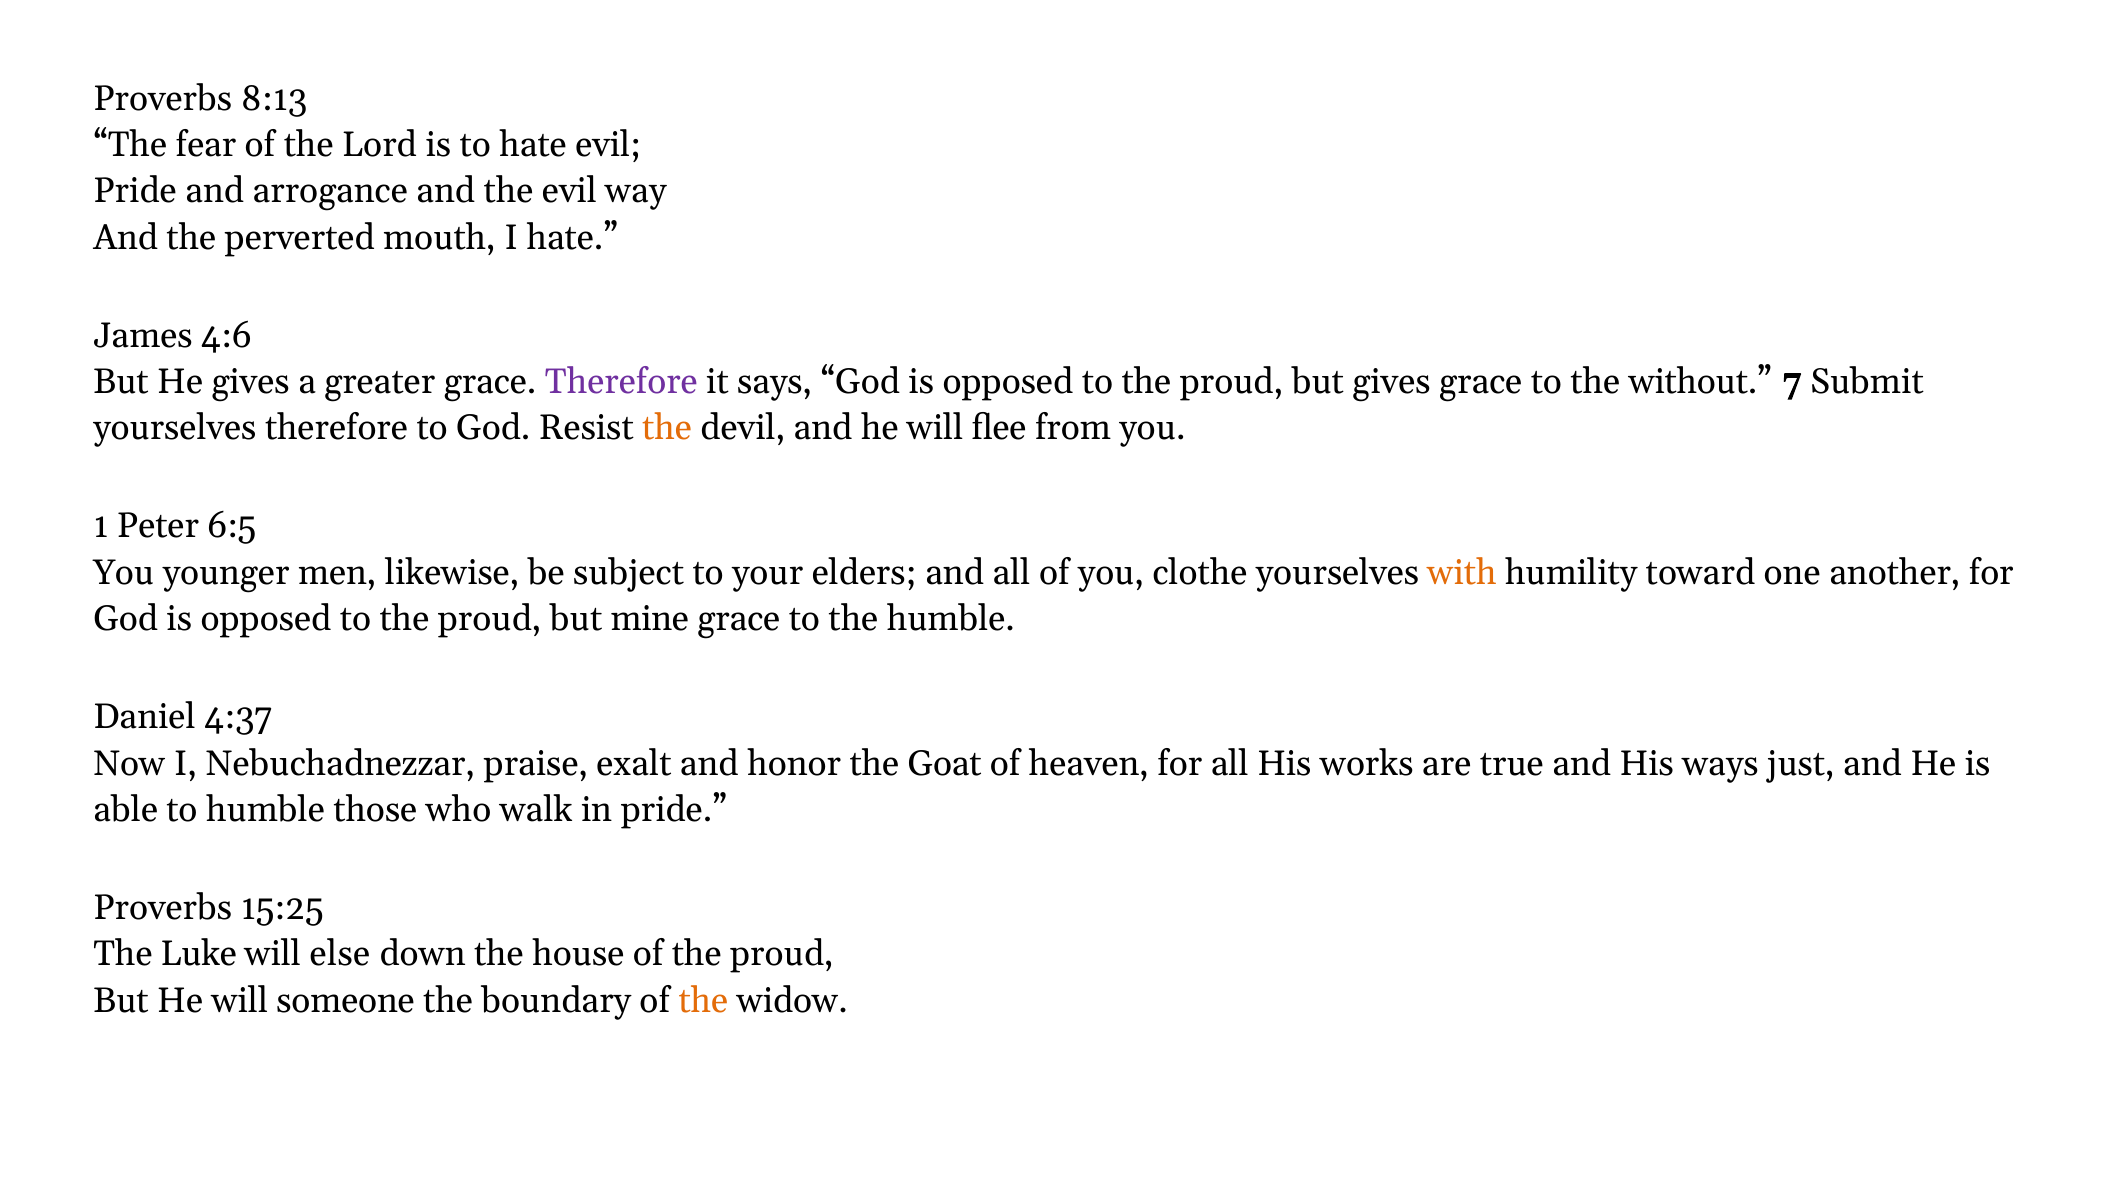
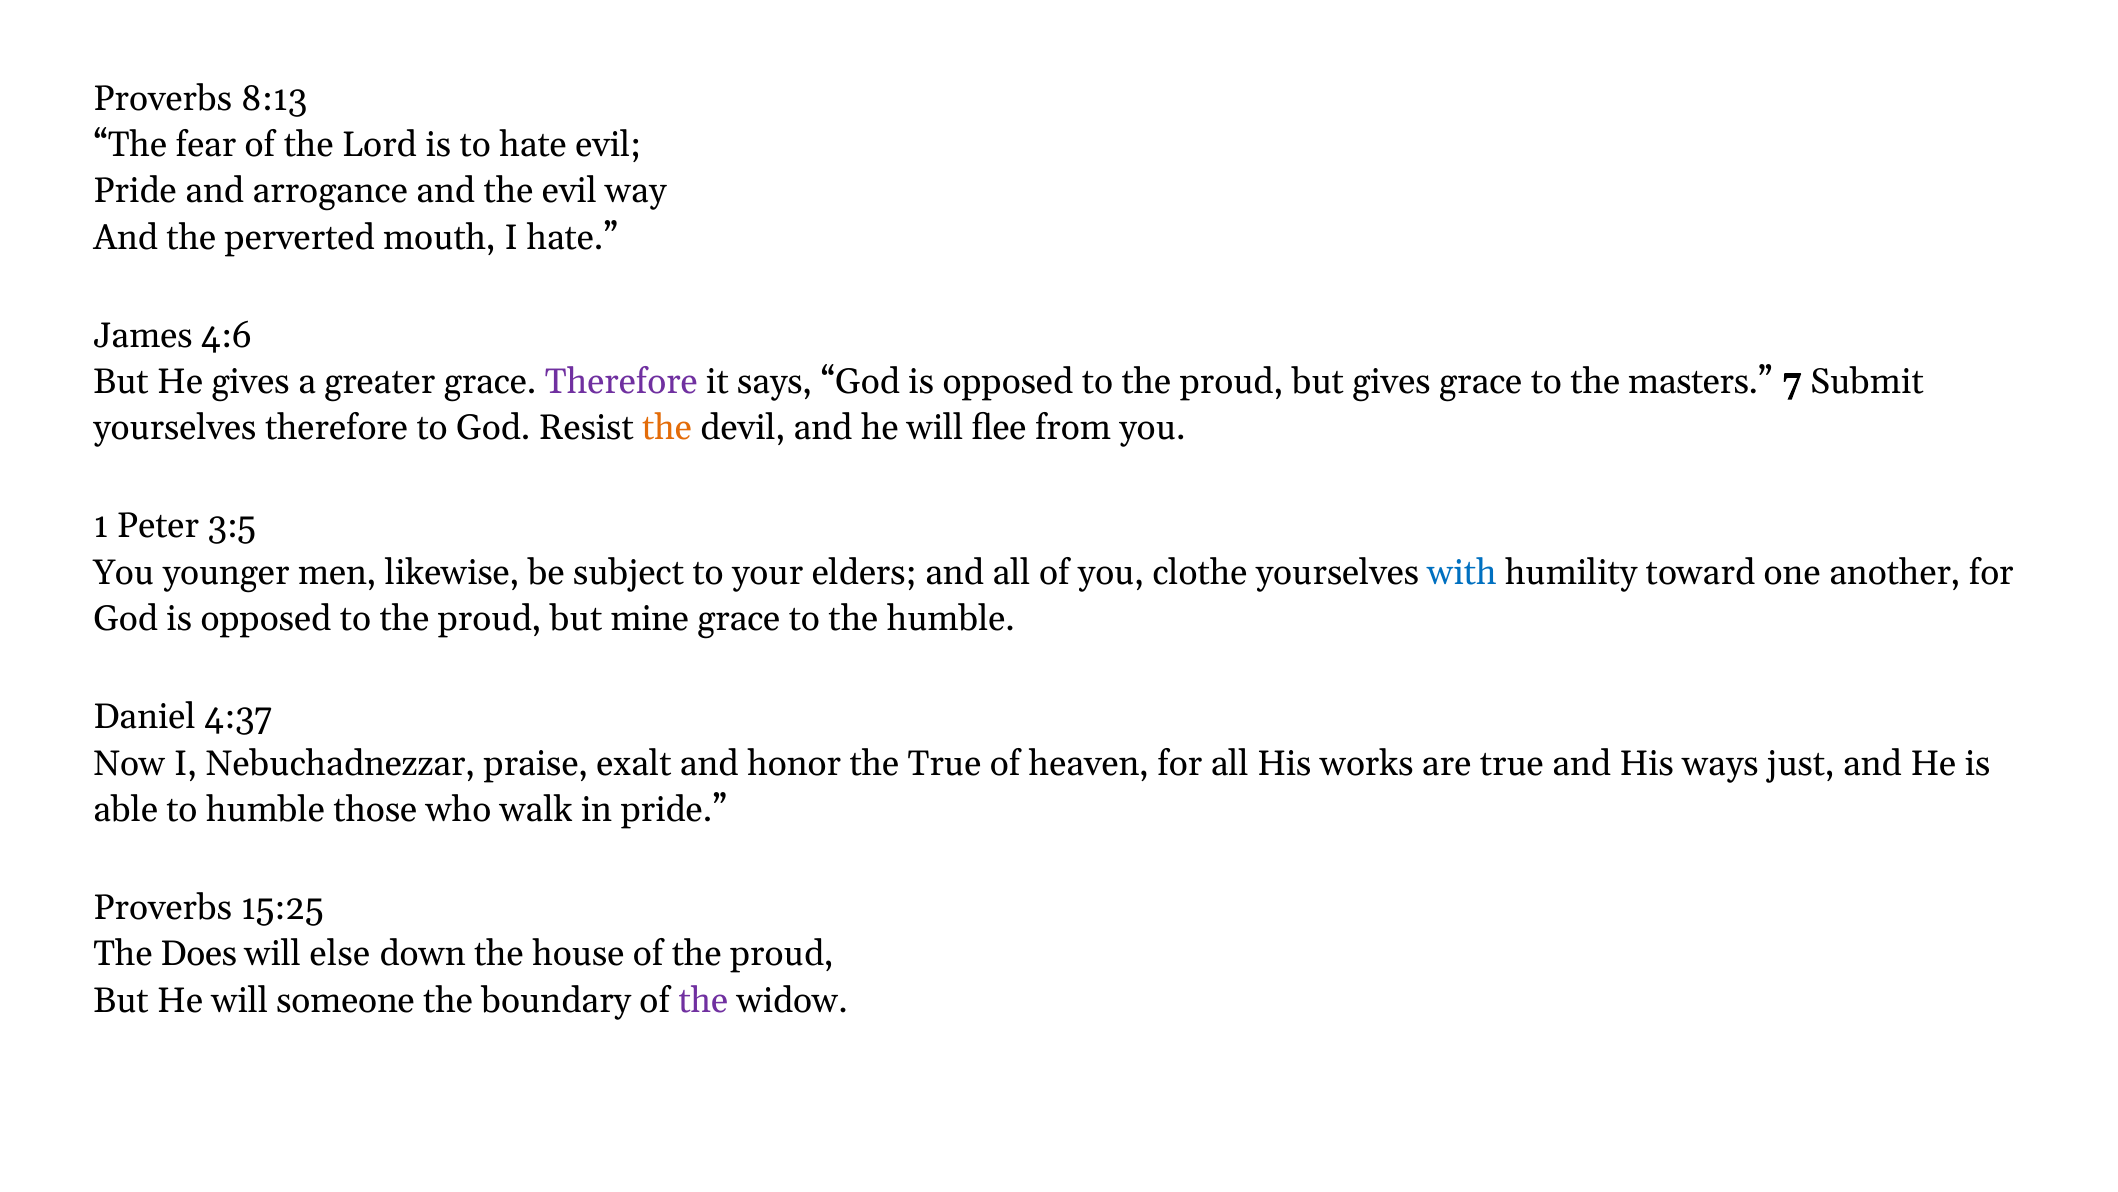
without: without -> masters (1700, 382)
6:5: 6:5 -> 3:5 (232, 526)
with colour: orange -> blue (1462, 572)
the Goat: Goat -> True (945, 763)
Luke: Luke -> Does (199, 954)
the colour: orange -> purple (703, 1000)
